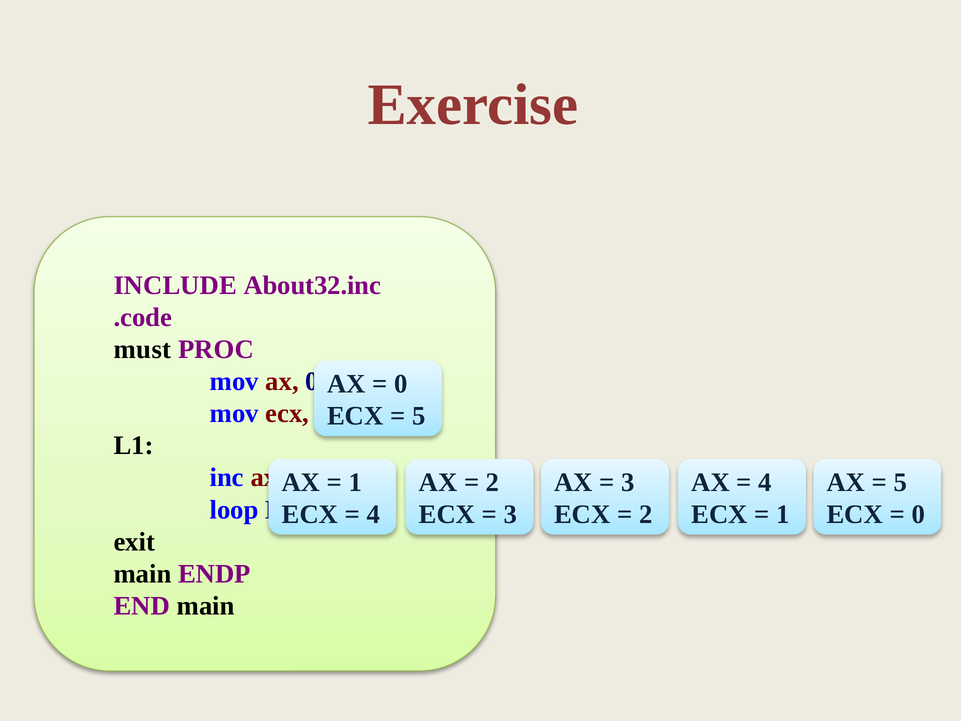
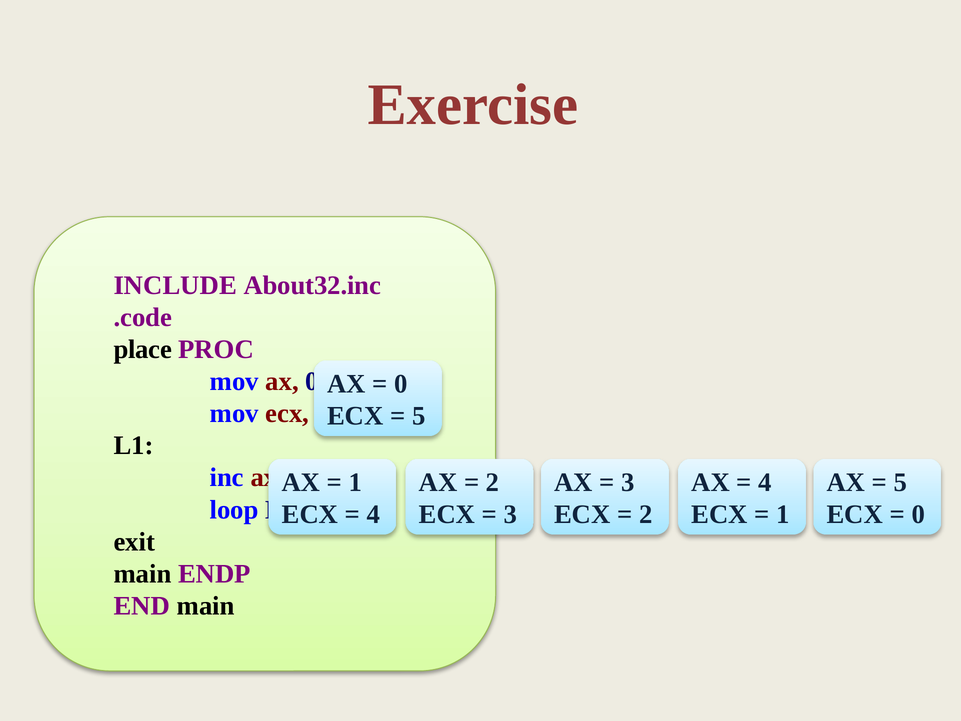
must: must -> place (143, 349)
